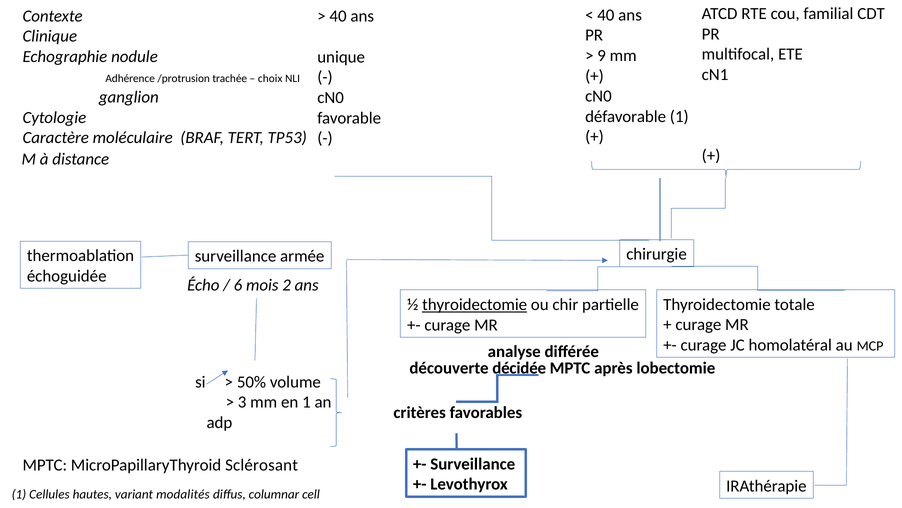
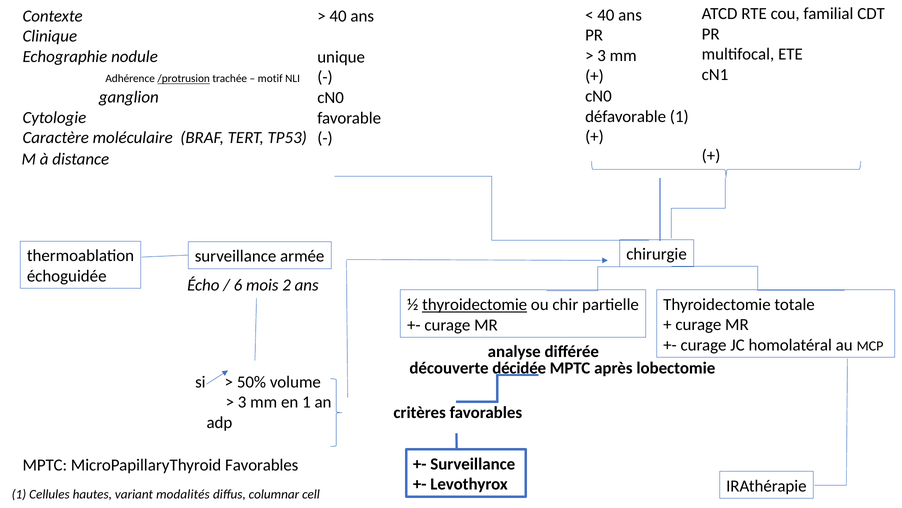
9: 9 -> 3 (602, 56)
/protrusion underline: none -> present (184, 79)
choix: choix -> motif (270, 79)
MicroPapillaryThyroid Sclérosant: Sclérosant -> Favorables (262, 465)
